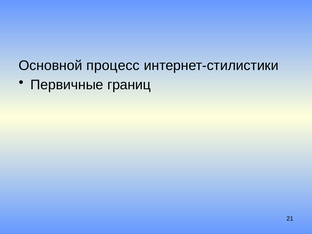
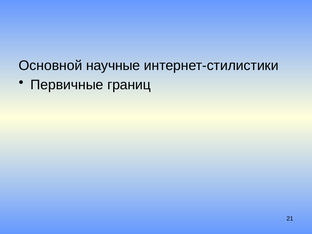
процесс: процесс -> научные (113, 65)
